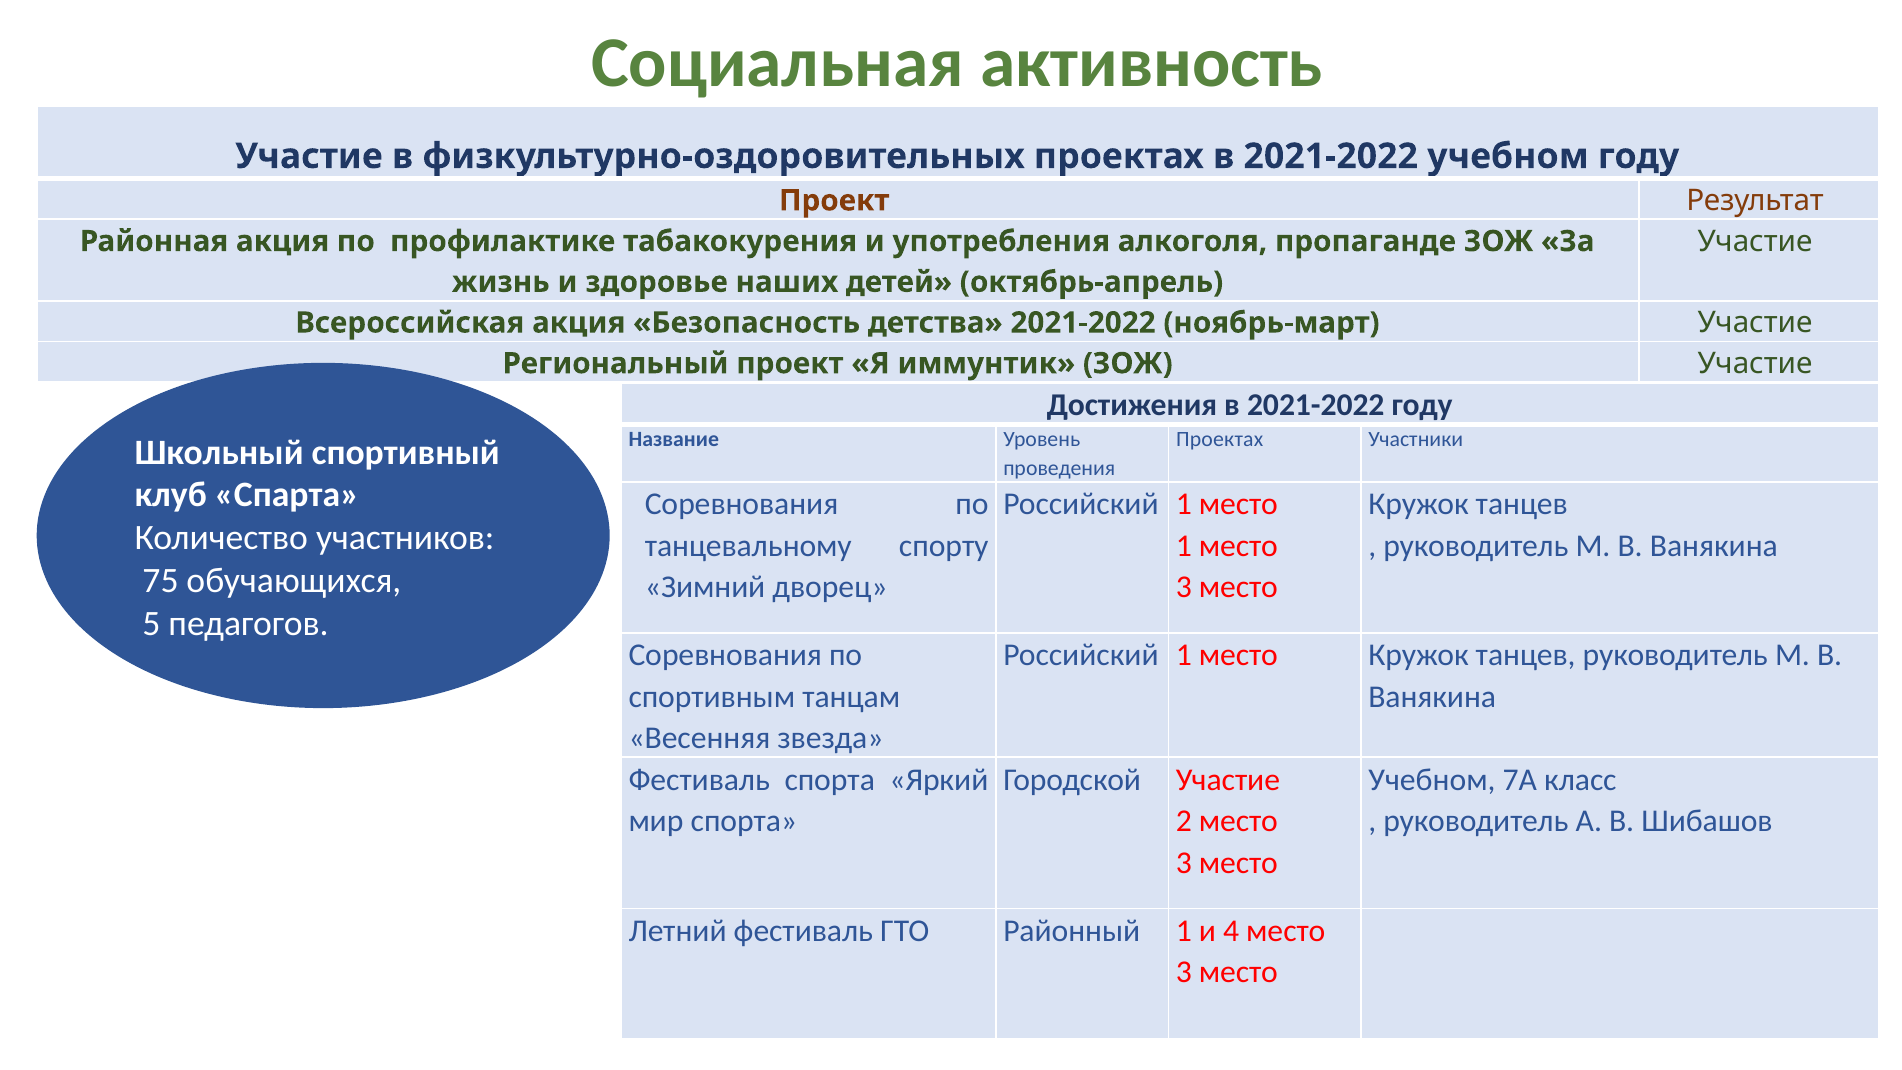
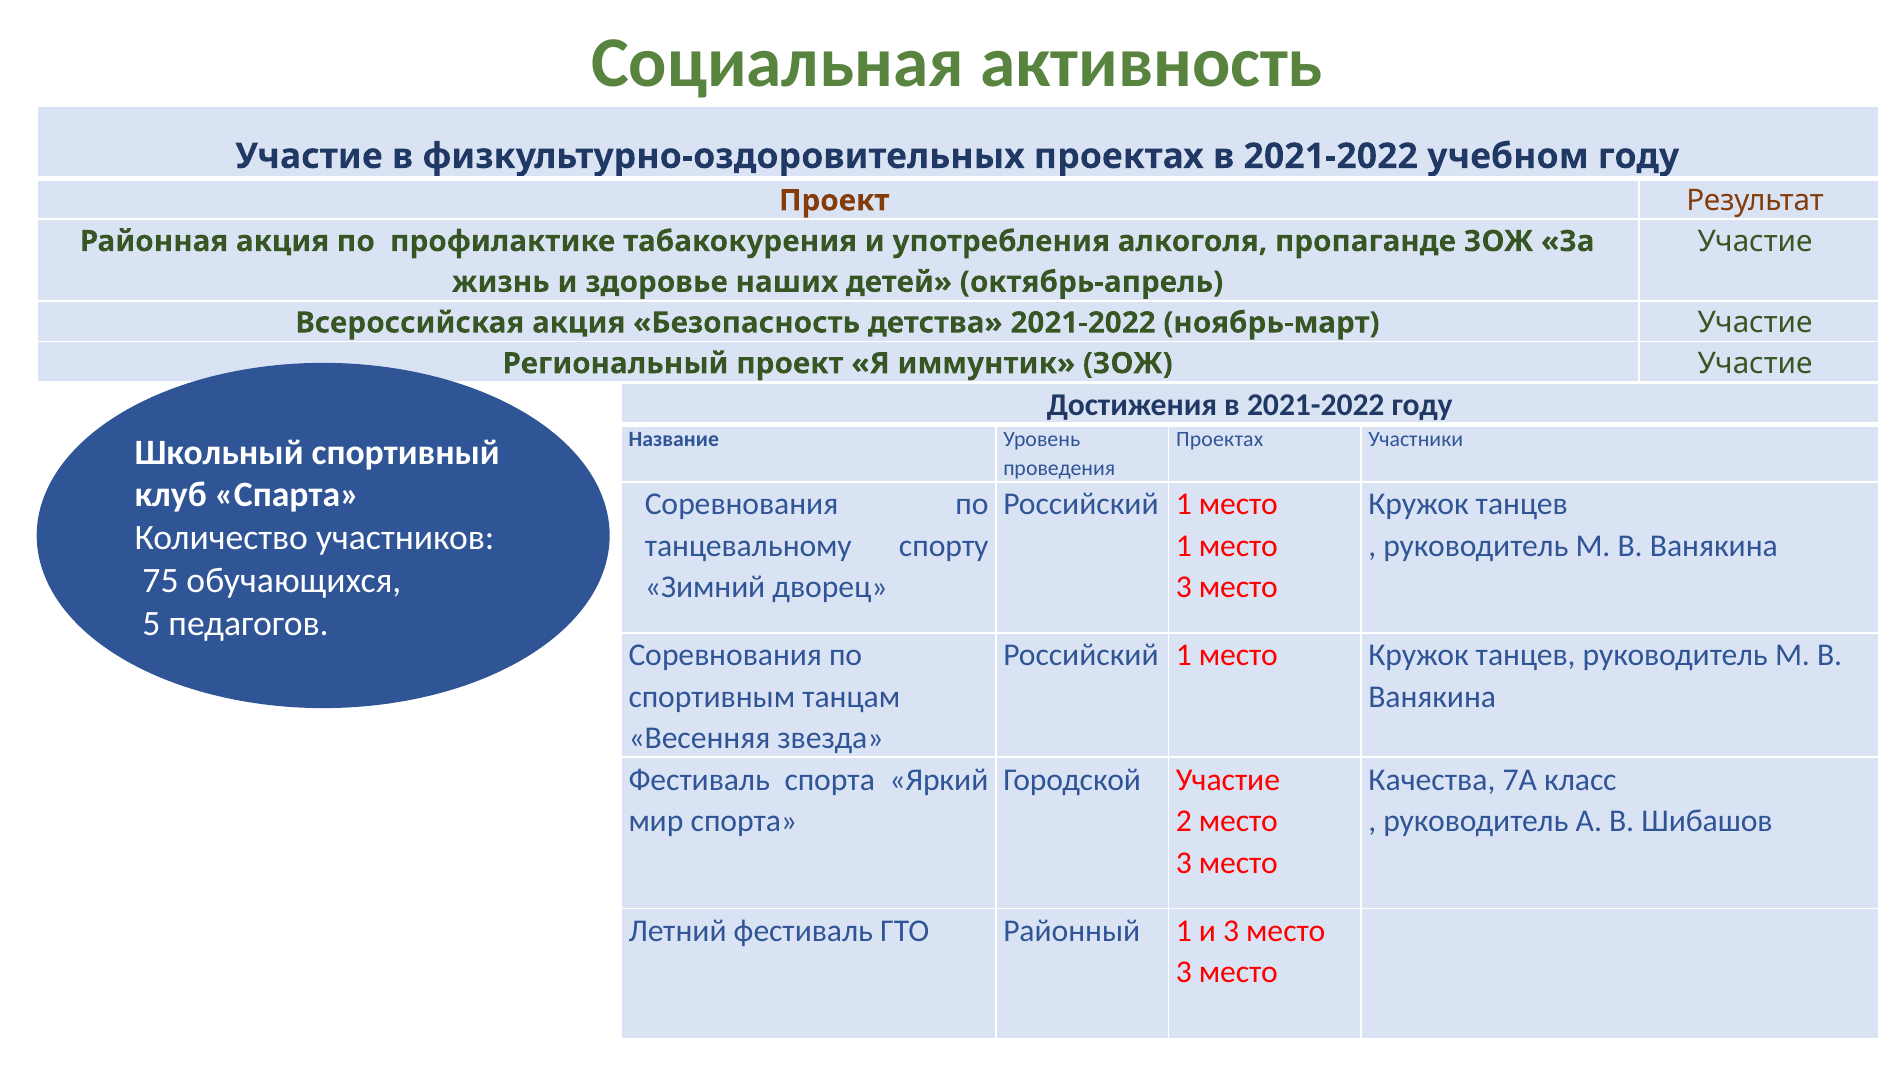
Учебном: Учебном -> Качества (1432, 780)
и 4: 4 -> 3 (1231, 931)
